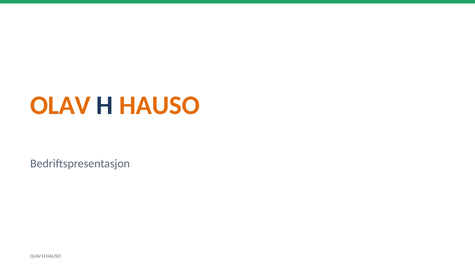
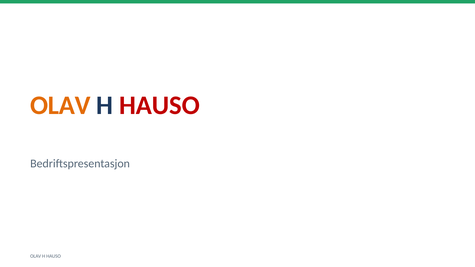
HAUSO colour: orange -> red (159, 105)
